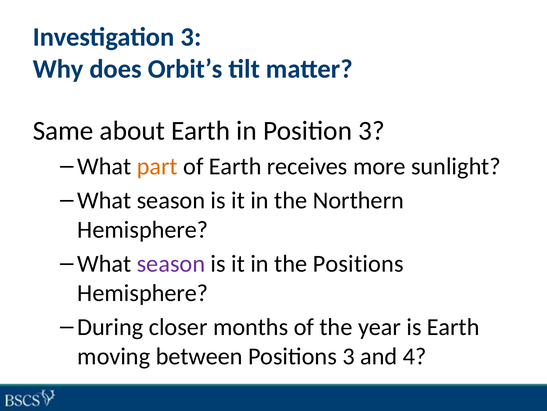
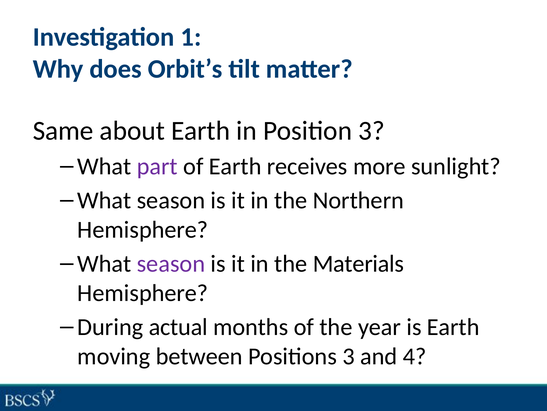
Investigation 3: 3 -> 1 (191, 37)
part colour: orange -> purple (157, 166)
the Positions: Positions -> Materials (358, 263)
closer: closer -> actual (178, 327)
